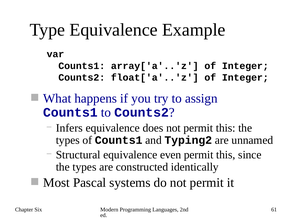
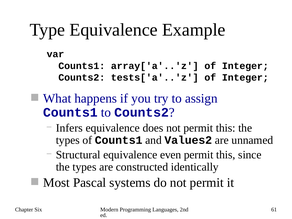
float['a'..'z: float['a'..'z -> tests['a'..'z (155, 78)
Typing2: Typing2 -> Values2 (188, 140)
